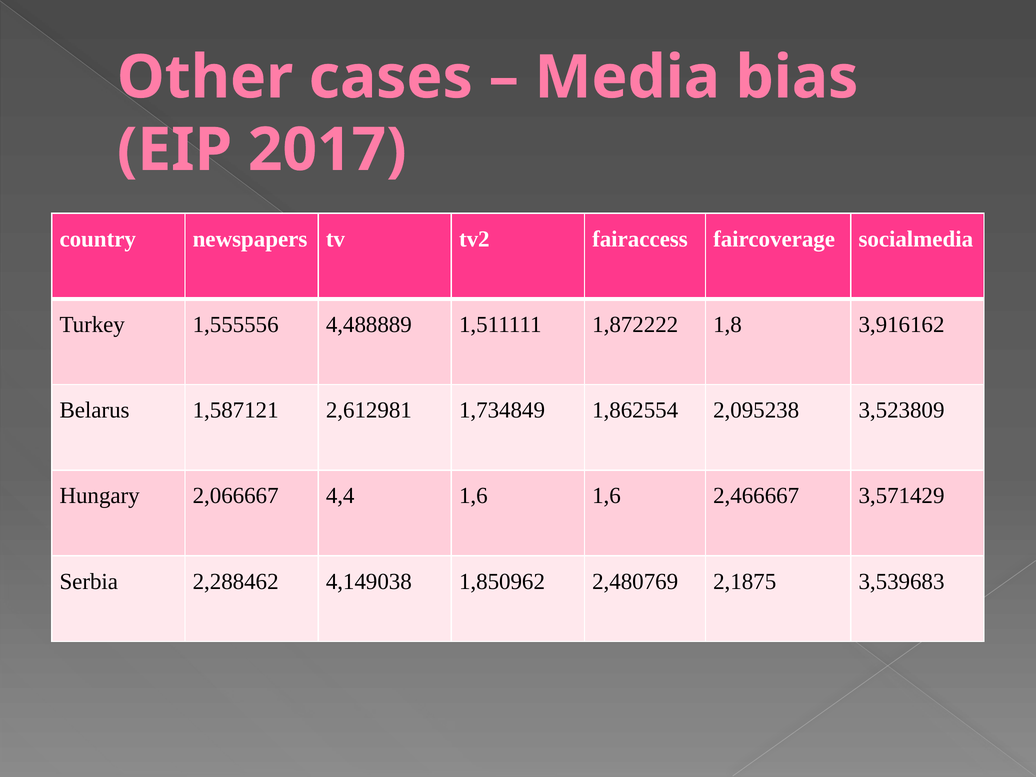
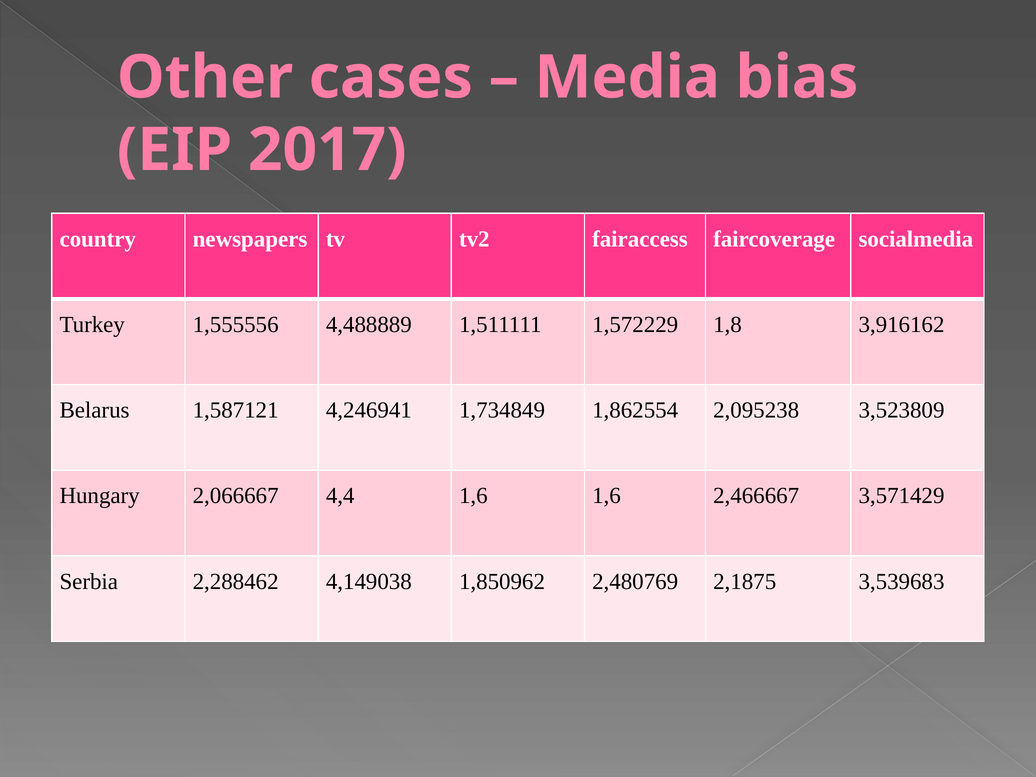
1,872222: 1,872222 -> 1,572229 (635, 325)
2,612981: 2,612981 -> 4,246941 (369, 410)
